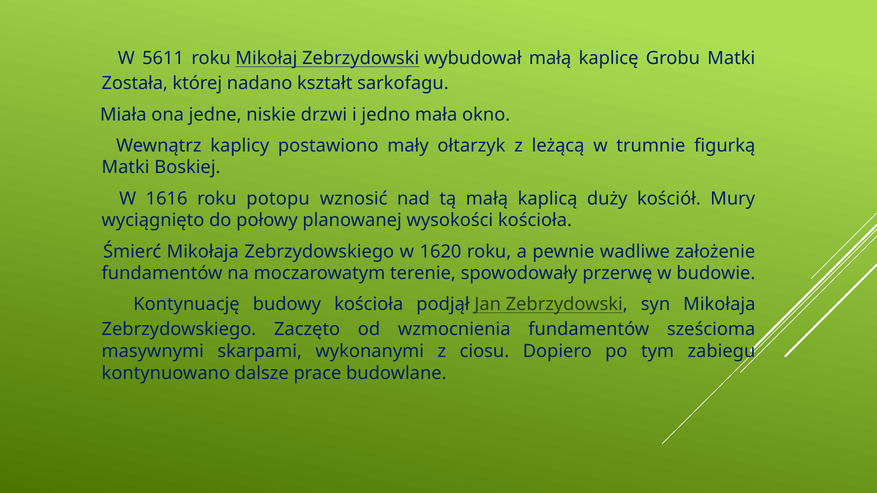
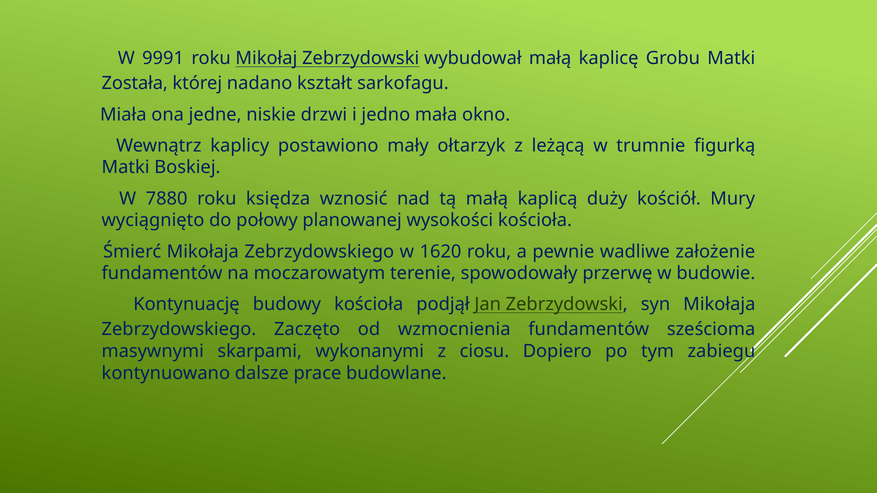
5611: 5611 -> 9991 (163, 58)
1616: 1616 -> 7880 (167, 199)
potopu: potopu -> księdza (278, 199)
